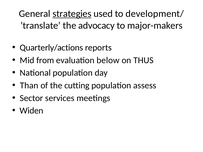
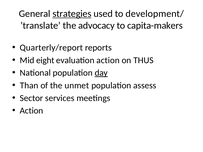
major-makers: major-makers -> capita-makers (155, 26)
Quarterly/actions: Quarterly/actions -> Quarterly/report (51, 48)
from: from -> eight (45, 60)
evaluation below: below -> action (108, 60)
day underline: none -> present (101, 73)
cutting: cutting -> unmet (77, 86)
Widen: Widen -> Action (31, 111)
